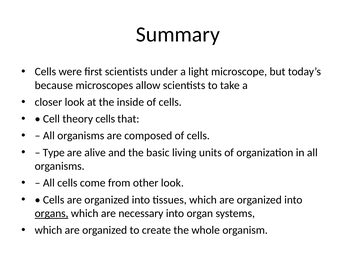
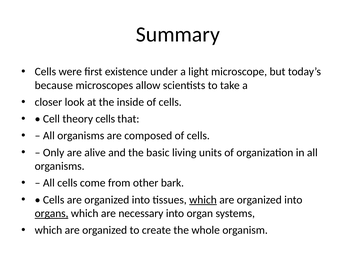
first scientists: scientists -> existence (126, 72)
Type: Type -> Only (54, 153)
other look: look -> bark (172, 183)
which underline: none -> present (203, 200)
